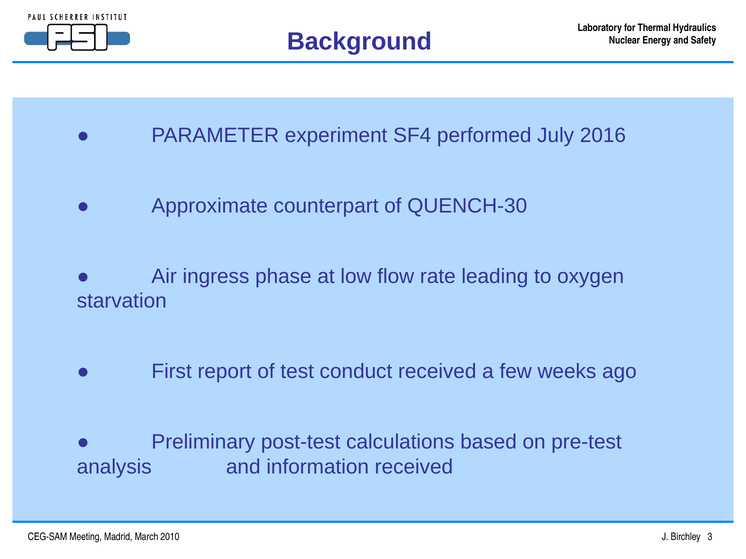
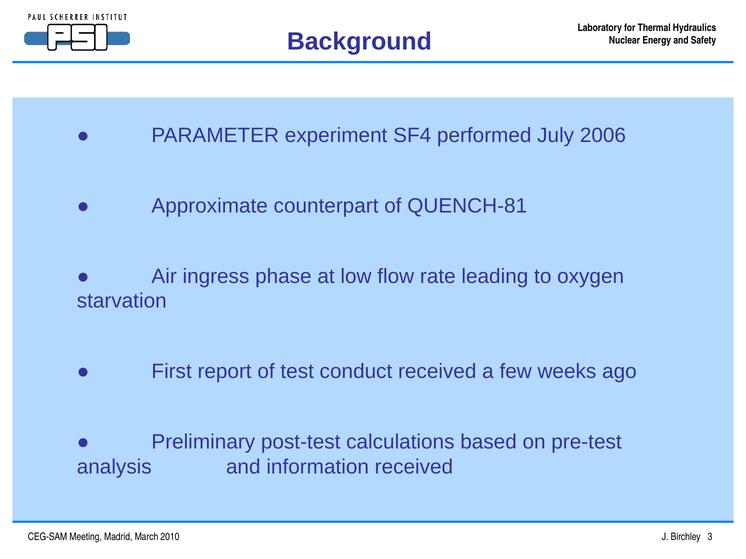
2016: 2016 -> 2006 (603, 136)
QUENCH-30: QUENCH-30 -> QUENCH-81 (467, 206)
